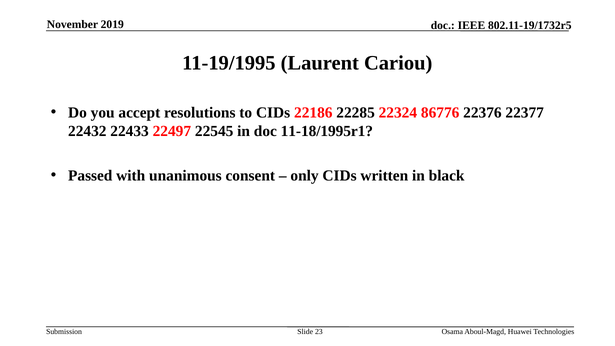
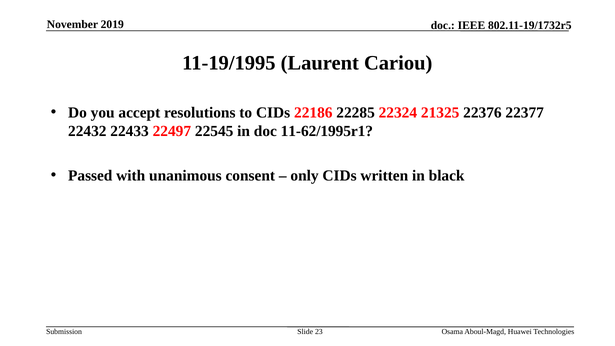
86776: 86776 -> 21325 (440, 113)
11-18/1995r1: 11-18/1995r1 -> 11-62/1995r1 (327, 131)
